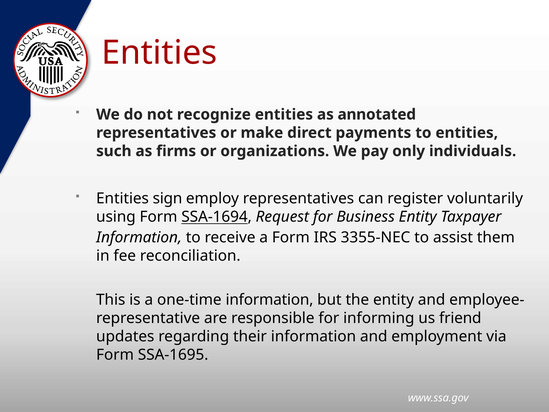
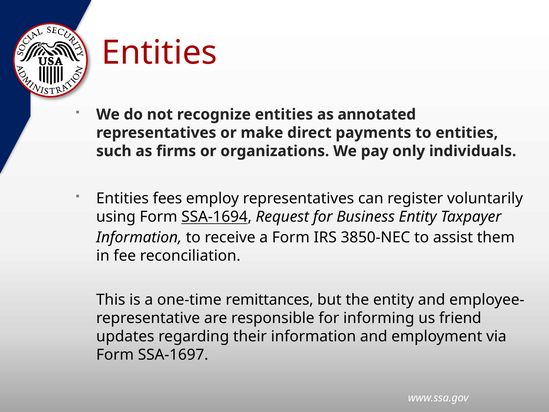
sign: sign -> fees (167, 198)
3355-NEC: 3355-NEC -> 3850-NEC (376, 237)
one-time information: information -> remittances (270, 300)
SSA-1695: SSA-1695 -> SSA-1697 (173, 355)
